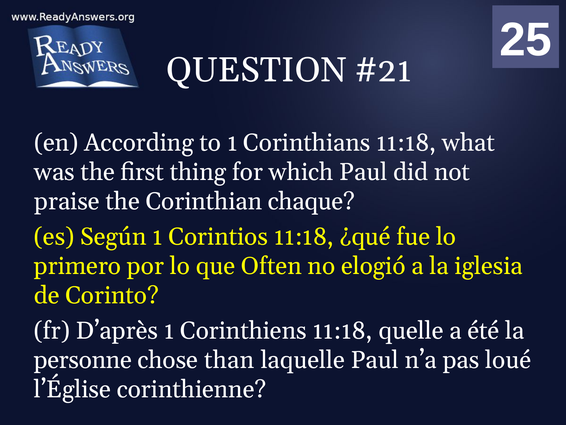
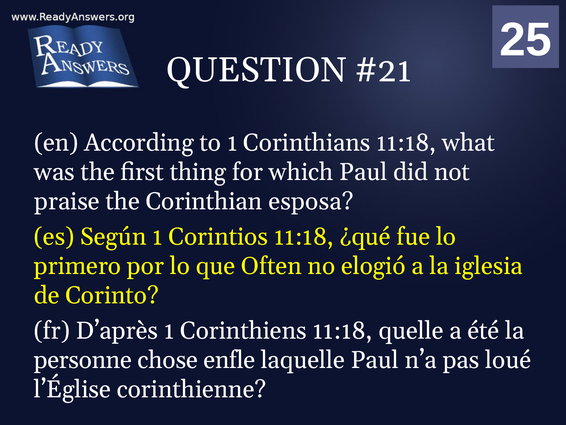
chaque: chaque -> esposa (311, 201)
than: than -> enfle (229, 360)
